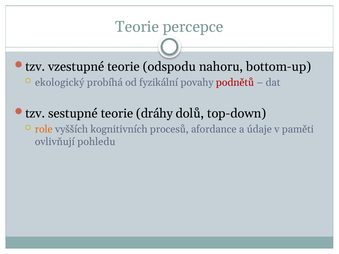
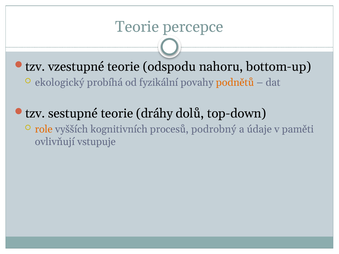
podnětů colour: red -> orange (235, 83)
afordance: afordance -> podrobný (214, 129)
pohledu: pohledu -> vstupuje (96, 142)
